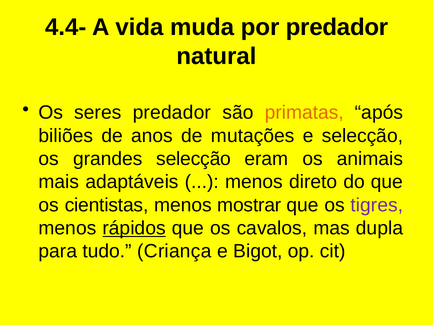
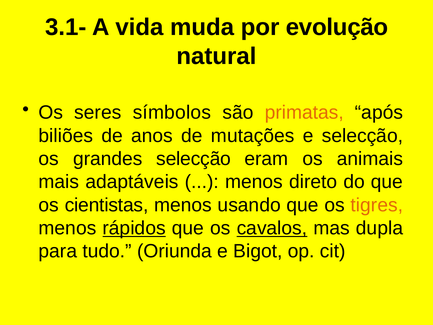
4.4-: 4.4- -> 3.1- (66, 27)
por predador: predador -> evolução (337, 27)
seres predador: predador -> símbolos (172, 112)
mostrar: mostrar -> usando (249, 205)
tigres colour: purple -> orange (377, 205)
cavalos underline: none -> present (272, 228)
Criança: Criança -> Oriunda (174, 251)
